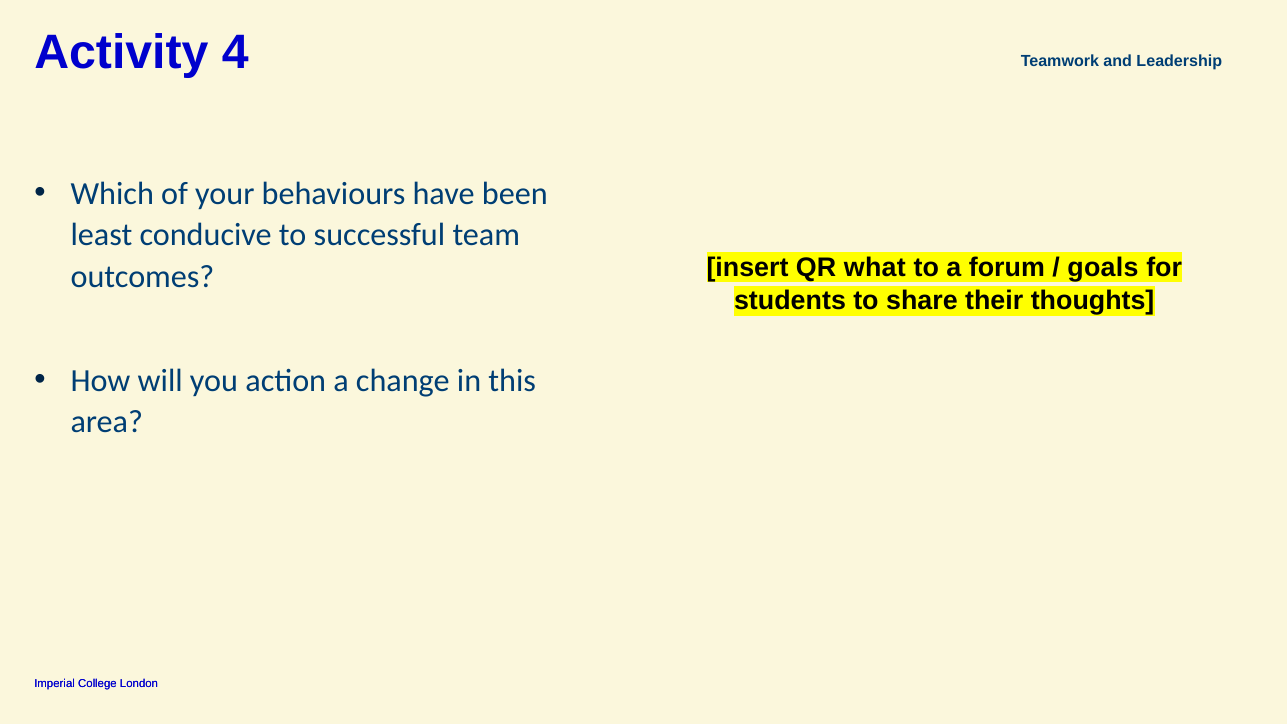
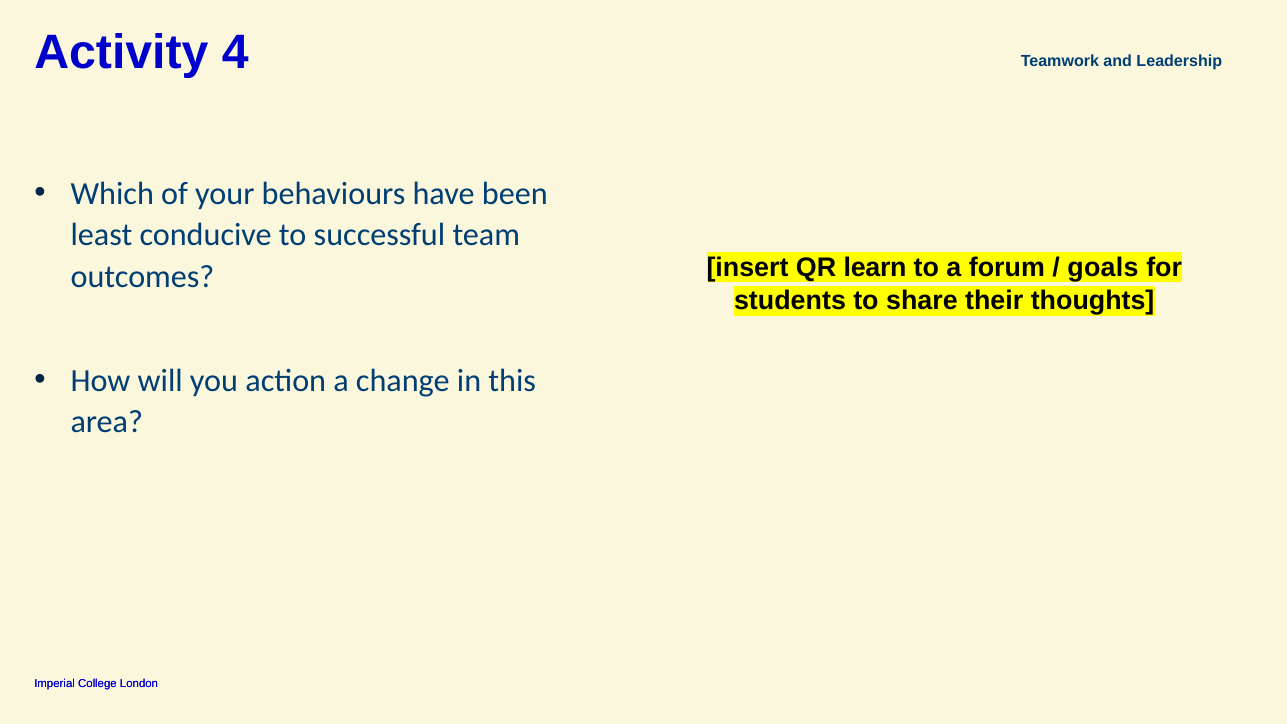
what: what -> learn (875, 267)
